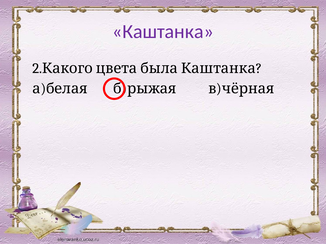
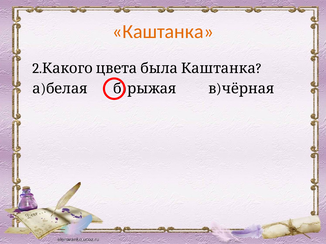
Каштанка colour: purple -> orange (163, 32)
